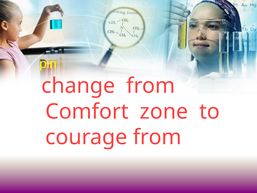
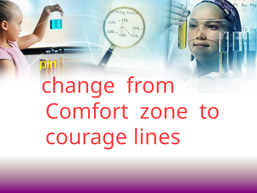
courage from: from -> lines (157, 137)
